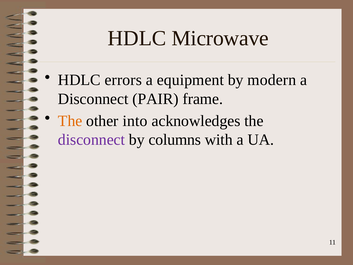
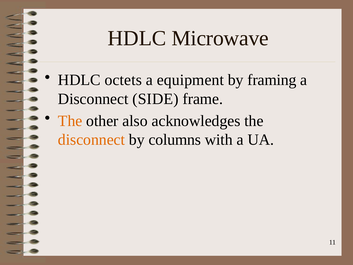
errors: errors -> octets (123, 80)
modern: modern -> framing (272, 80)
PAIR: PAIR -> SIDE (155, 99)
into: into -> also (135, 121)
disconnect colour: purple -> orange (91, 140)
